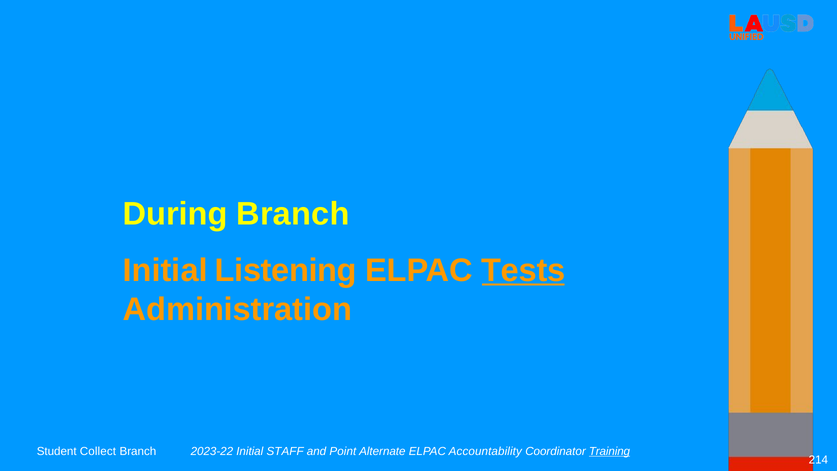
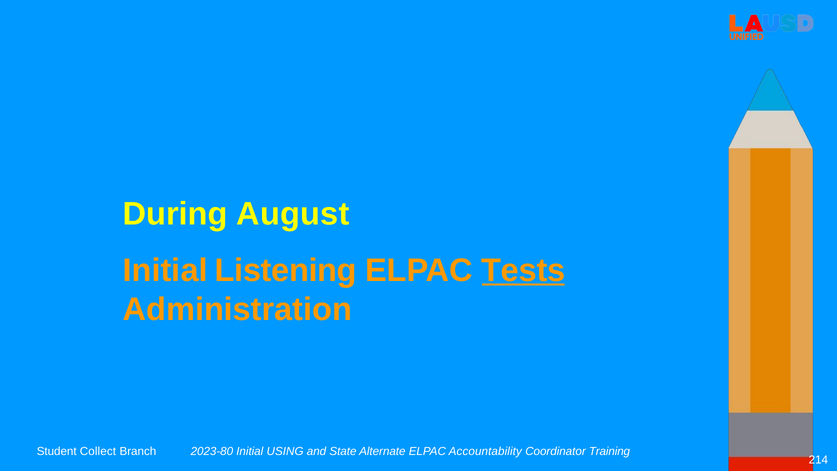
During Branch: Branch -> August (293, 214)
2023-22: 2023-22 -> 2023-80 (212, 451)
STAFF: STAFF -> USING (285, 451)
Point: Point -> State (343, 451)
Training underline: present -> none (609, 451)
